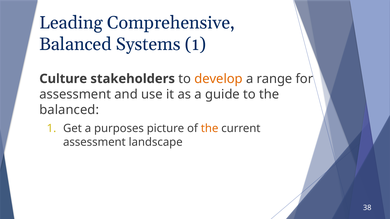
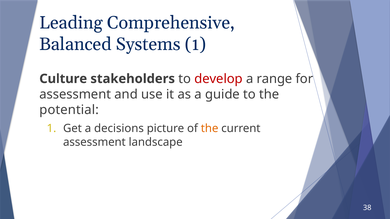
develop colour: orange -> red (219, 79)
balanced: balanced -> potential (69, 110)
purposes: purposes -> decisions (119, 129)
